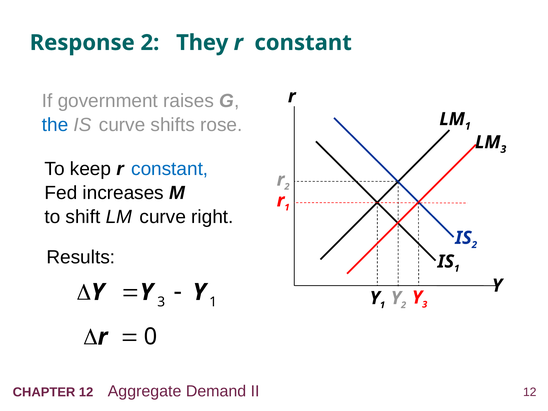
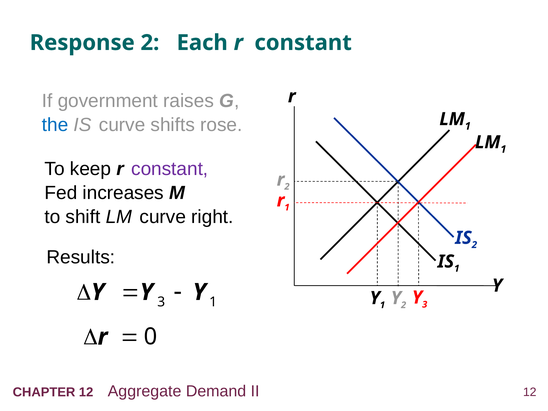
They: They -> Each (202, 43)
3: 3 -> 1 (503, 149)
constant colour: blue -> purple (170, 169)
